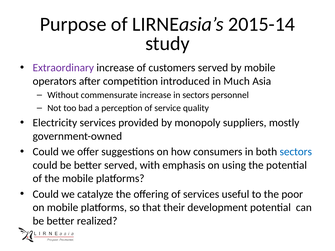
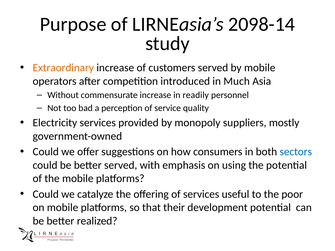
2015-14: 2015-14 -> 2098-14 (262, 24)
Extraordinary colour: purple -> orange (63, 68)
in sectors: sectors -> readily (196, 95)
